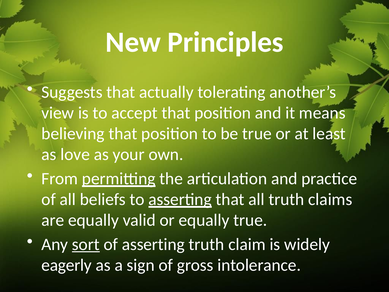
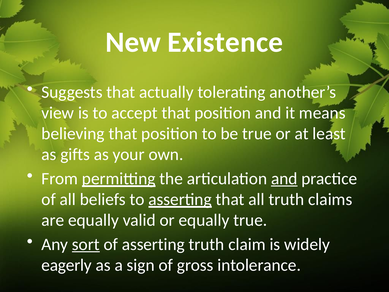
Principles: Principles -> Existence (225, 42)
love: love -> gifts (75, 154)
and underline: none -> present (284, 178)
